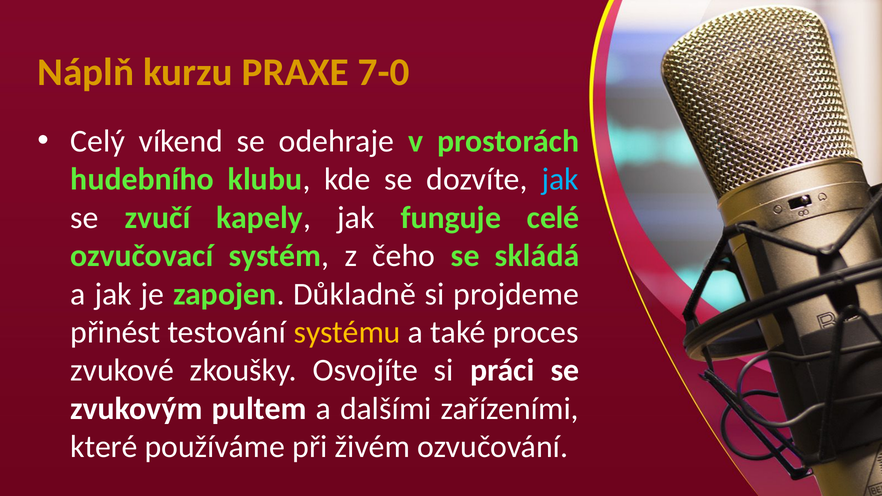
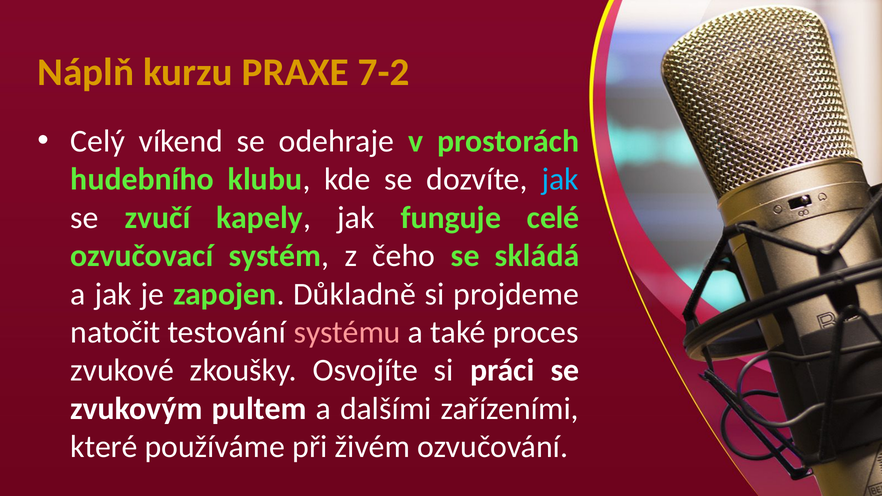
7-0: 7-0 -> 7-2 (384, 72)
přinést: přinést -> natočit (115, 332)
systému colour: yellow -> pink (347, 332)
